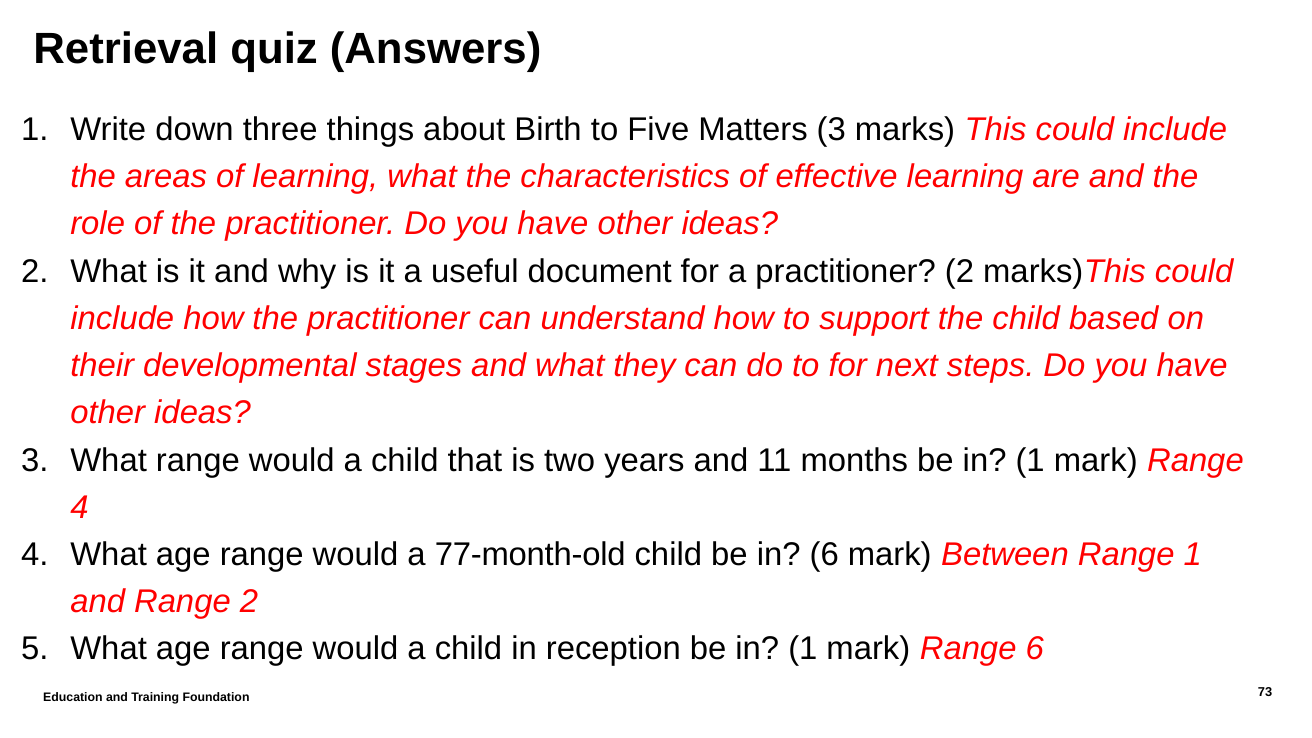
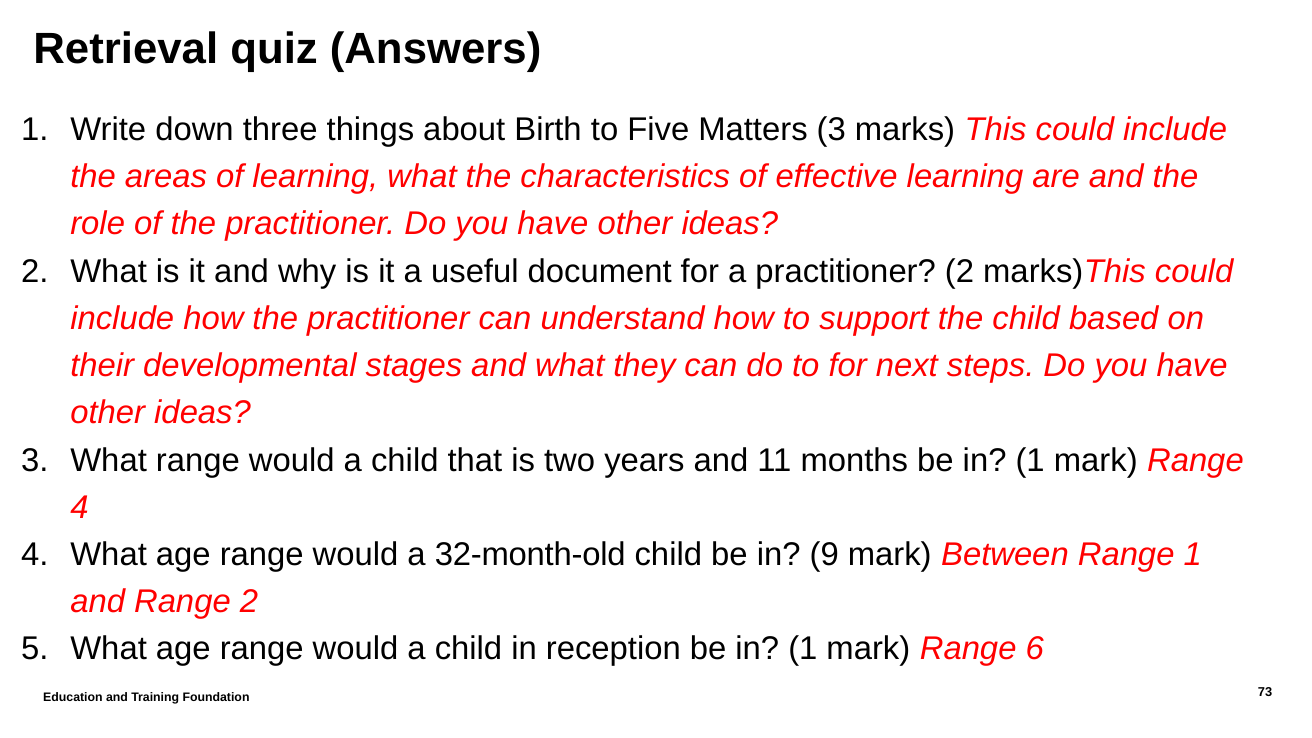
77-month-old: 77-month-old -> 32-month-old (530, 555)
in 6: 6 -> 9 (824, 555)
